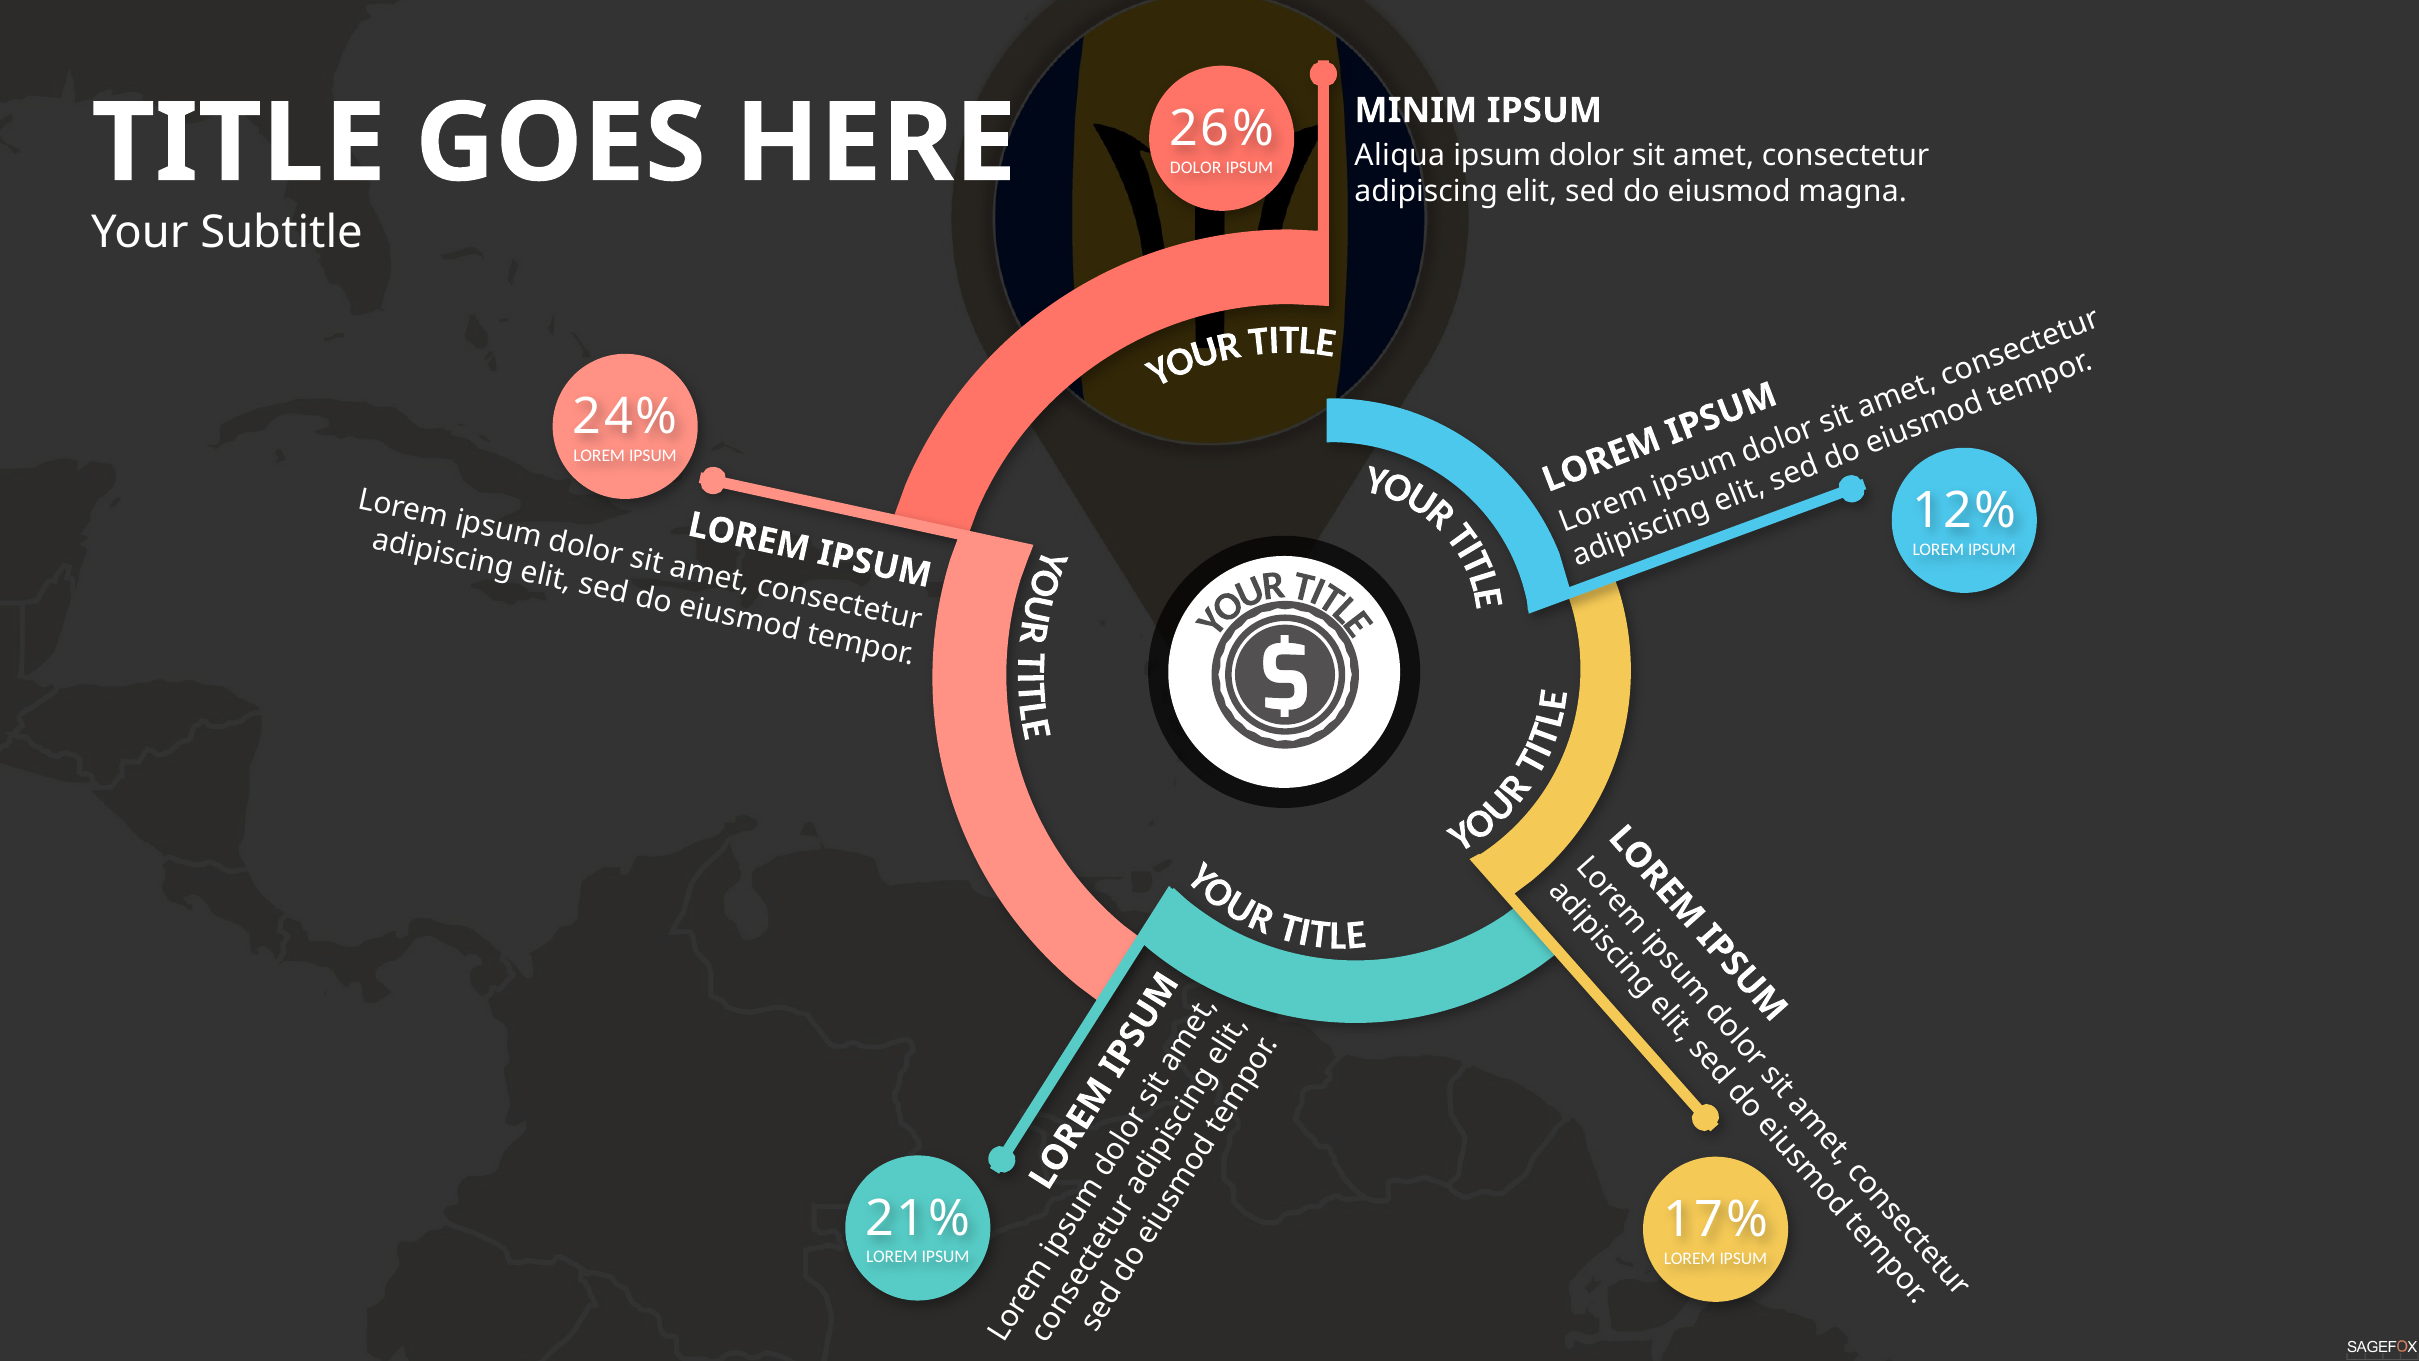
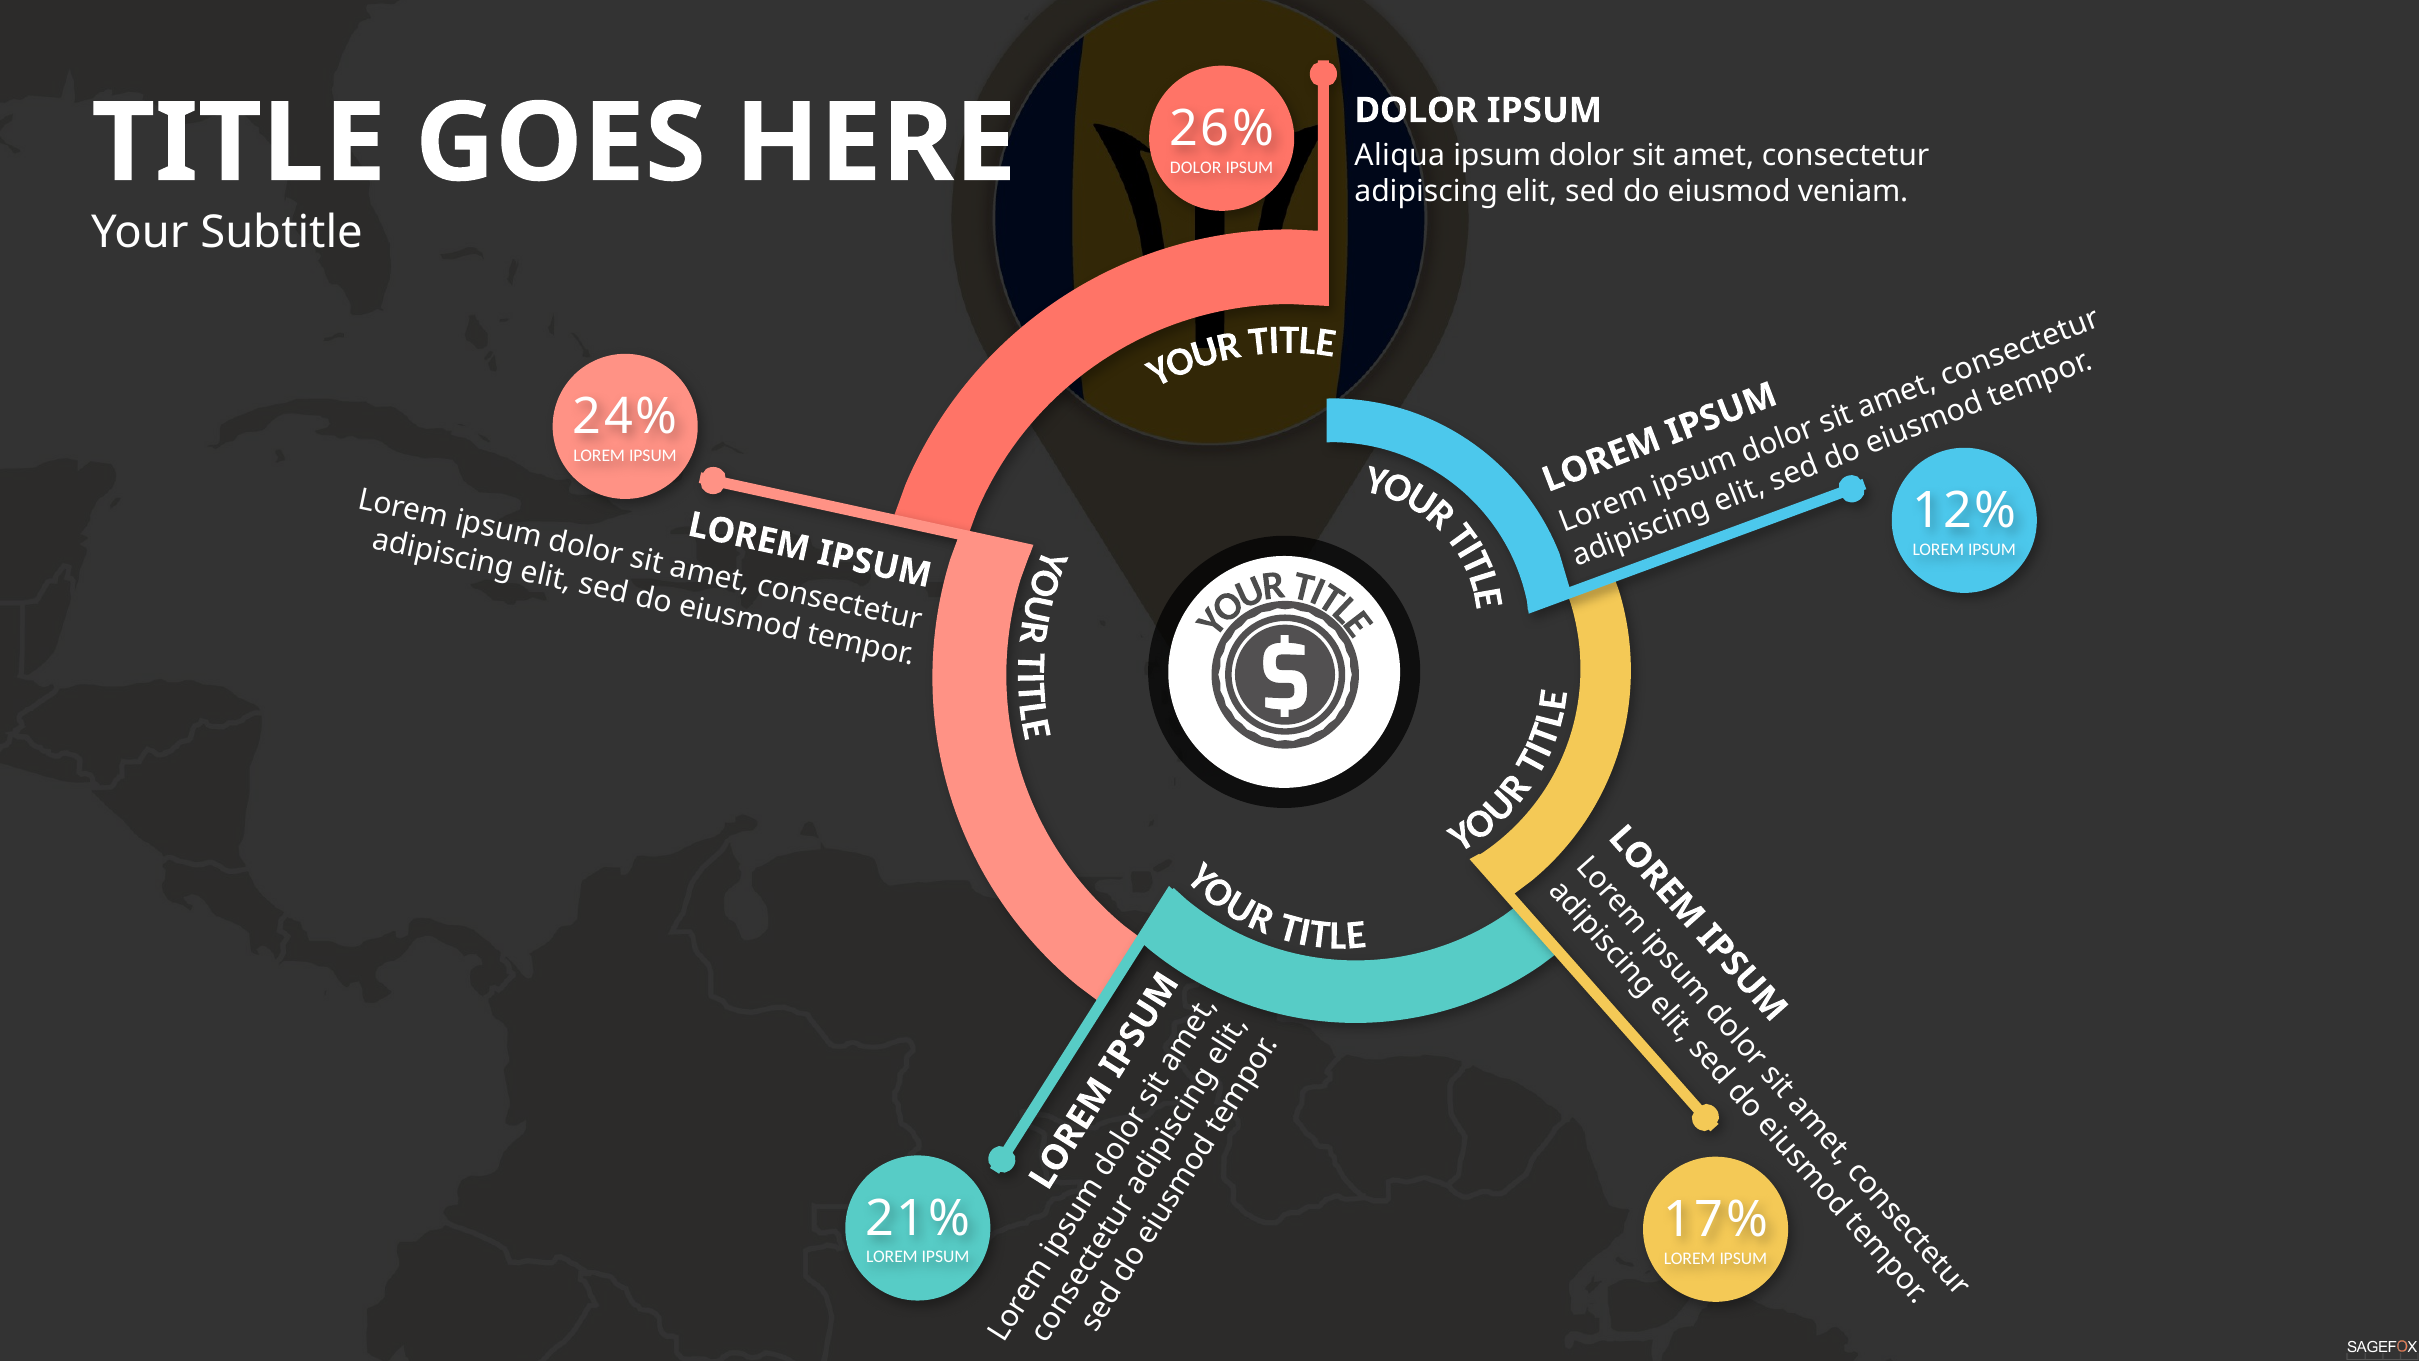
MINIM: MINIM -> DOLOR (1416, 110)
magna: magna -> veniam (1853, 192)
